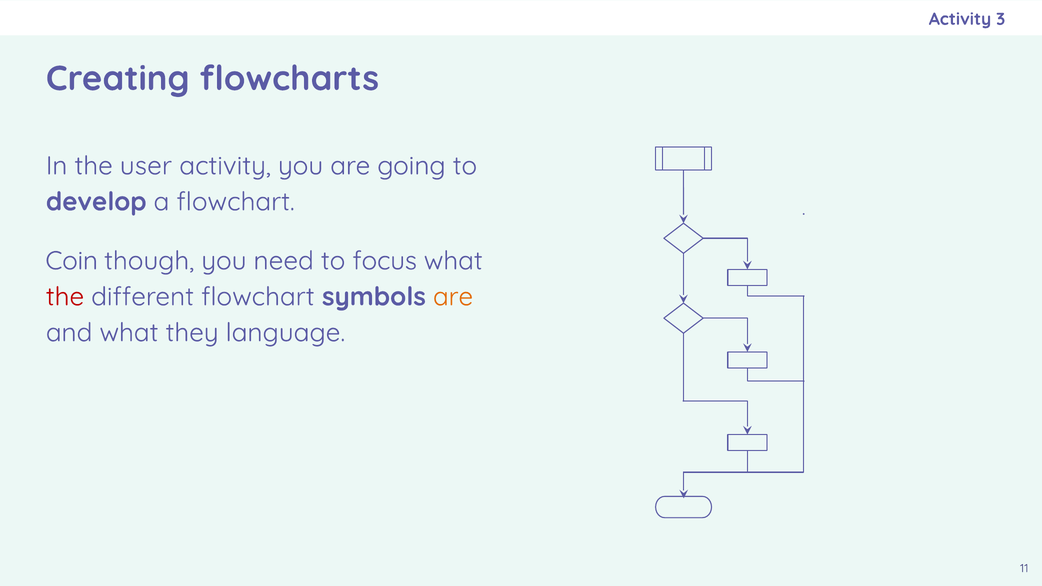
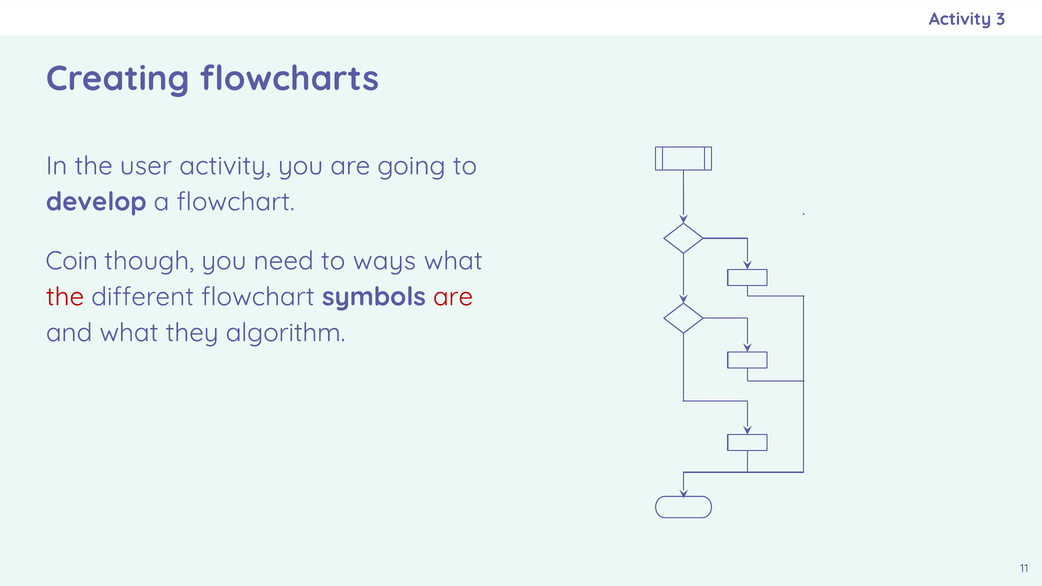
focus: focus -> ways (384, 261)
are colour: orange -> red (453, 297)
language: language -> algorithm (286, 333)
